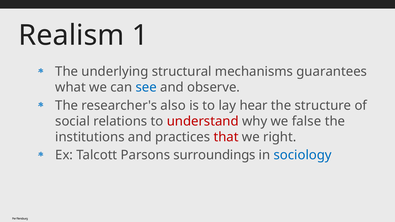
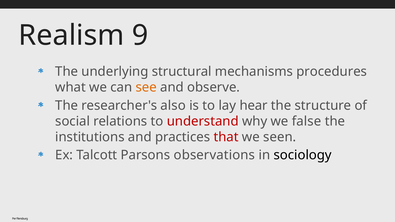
1: 1 -> 9 (140, 35)
guarantees: guarantees -> procedures (332, 72)
see colour: blue -> orange (146, 87)
right: right -> seen (280, 137)
surroundings: surroundings -> observations (214, 155)
sociology colour: blue -> black (303, 155)
